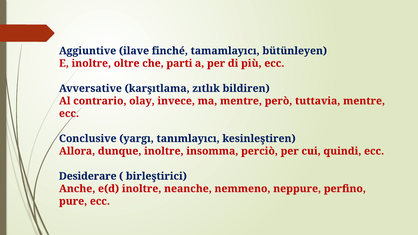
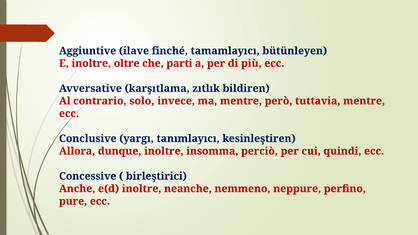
olay: olay -> solo (142, 101)
Desiderare: Desiderare -> Concessive (88, 176)
